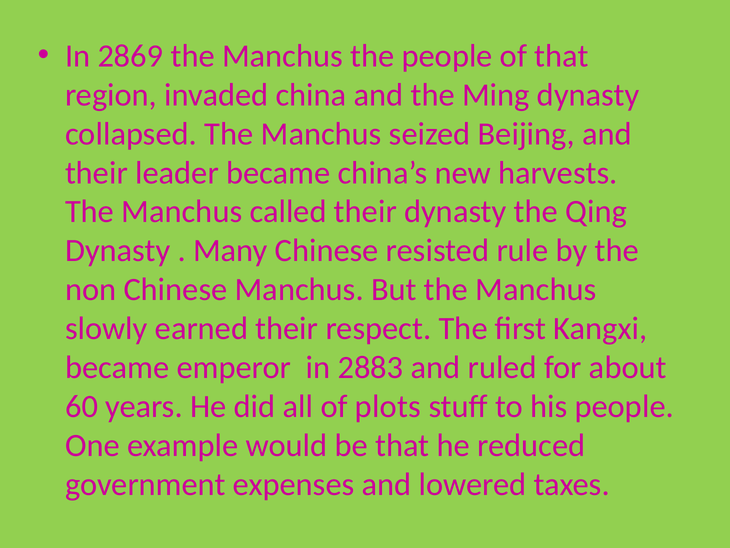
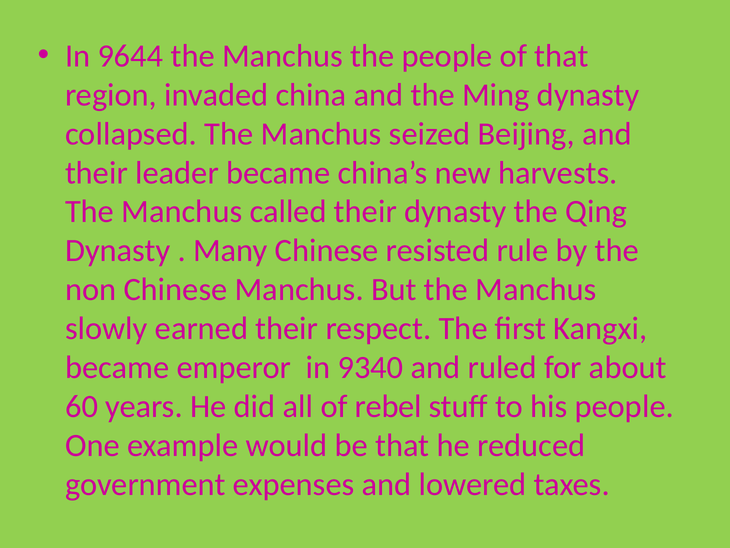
2869: 2869 -> 9644 (130, 56)
2883: 2883 -> 9340 (370, 367)
plots: plots -> rebel (388, 406)
